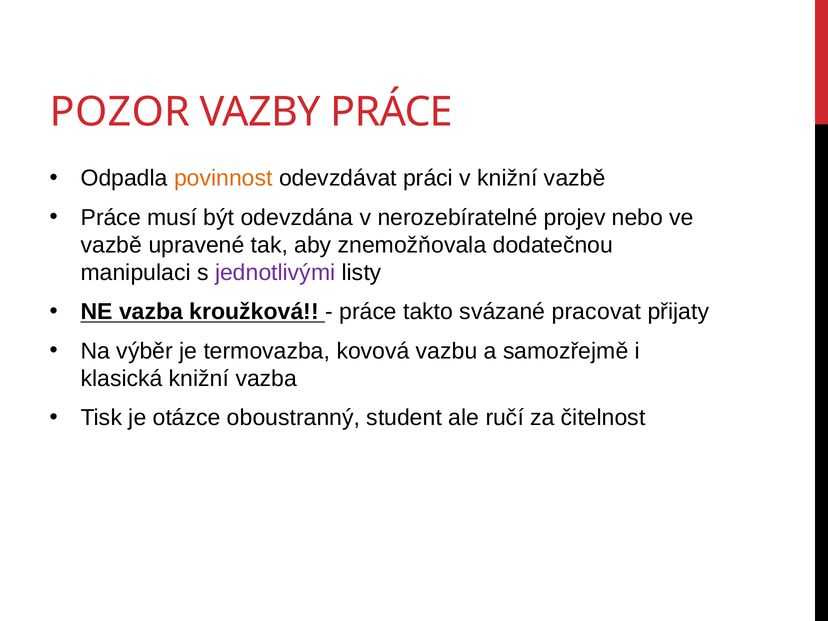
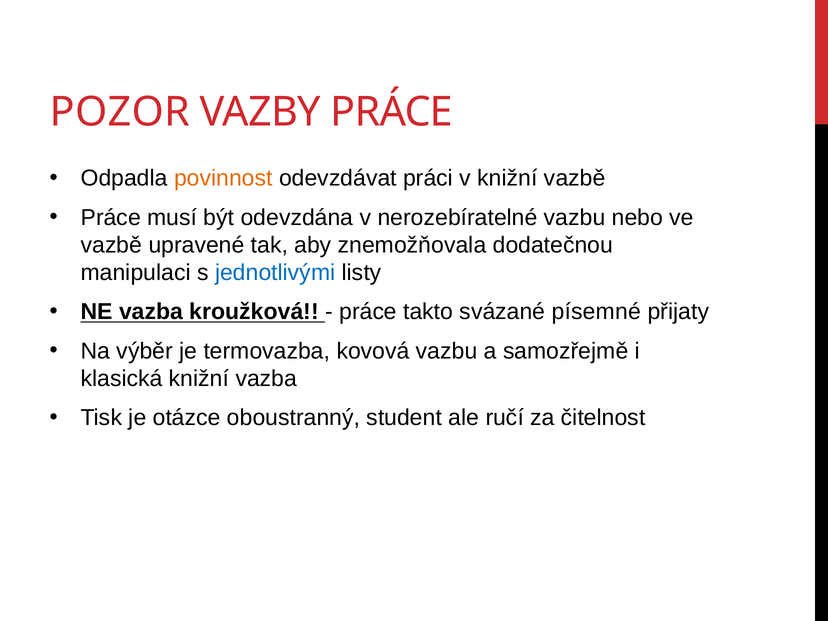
nerozebíratelné projev: projev -> vazbu (575, 217)
jednotlivými colour: purple -> blue (275, 273)
pracovat: pracovat -> písemné (596, 312)
